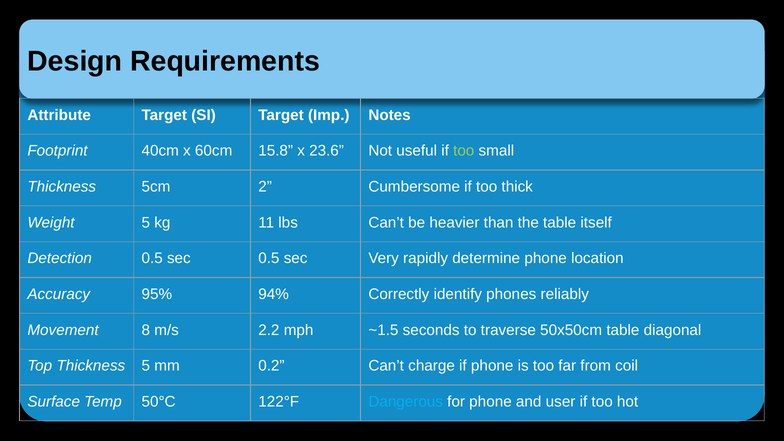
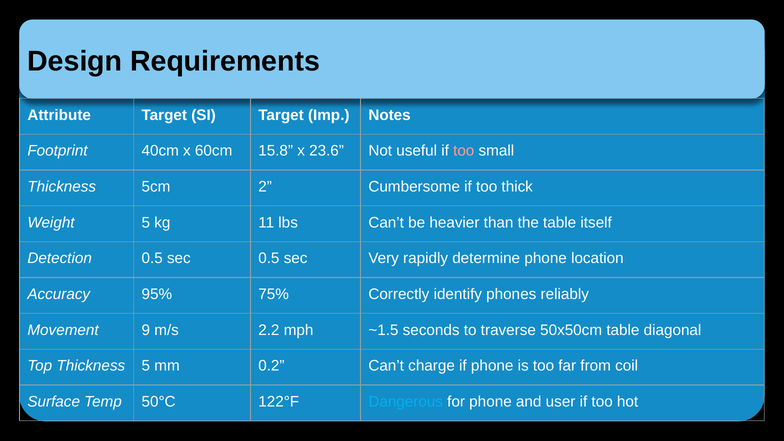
too colour: light green -> pink (464, 151)
94%: 94% -> 75% (274, 294)
8: 8 -> 9 (146, 330)
